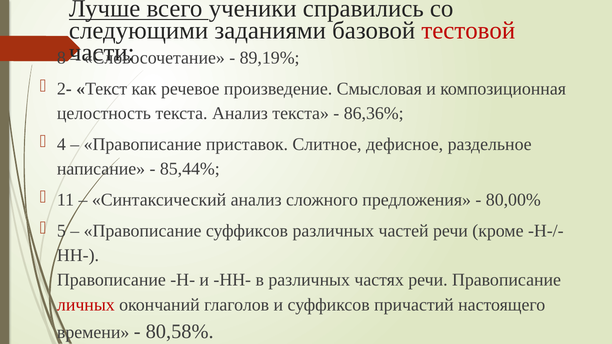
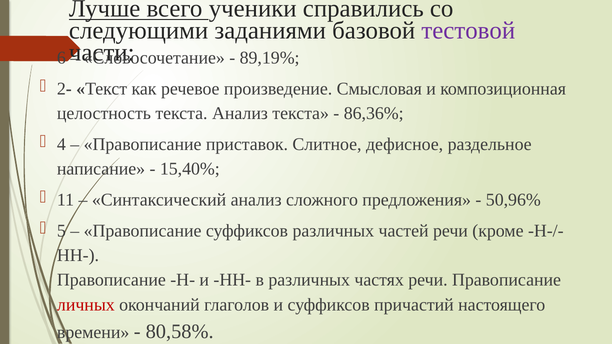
тестовой colour: red -> purple (468, 31)
8: 8 -> 6 (61, 58)
85,44%: 85,44% -> 15,40% (190, 169)
80,00%: 80,00% -> 50,96% (513, 200)
